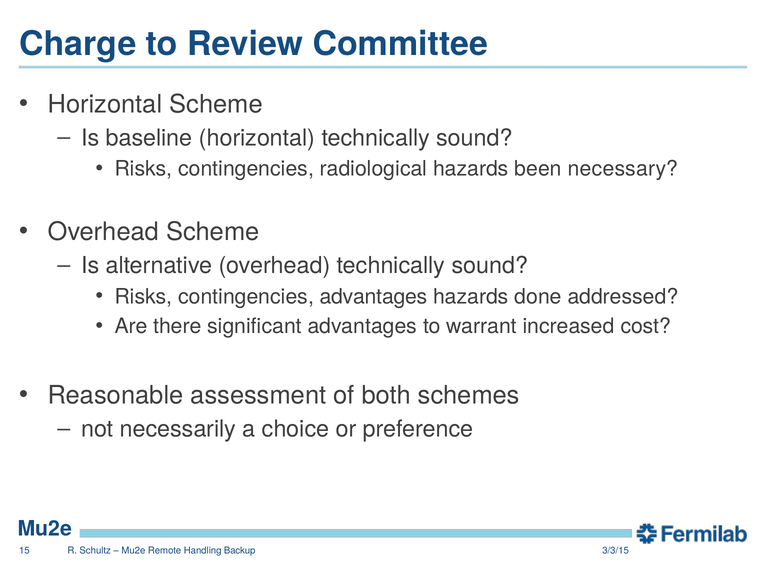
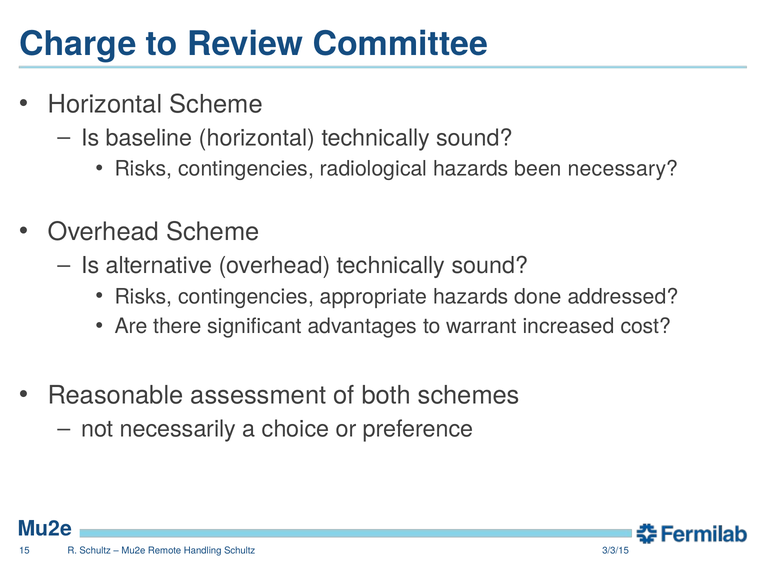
contingencies advantages: advantages -> appropriate (374, 297)
Handling Backup: Backup -> Schultz (240, 551)
